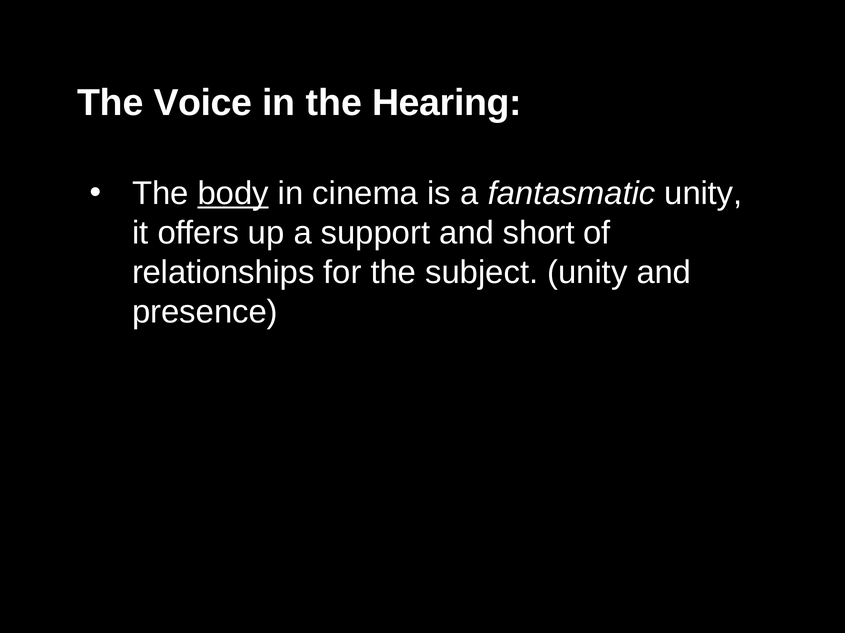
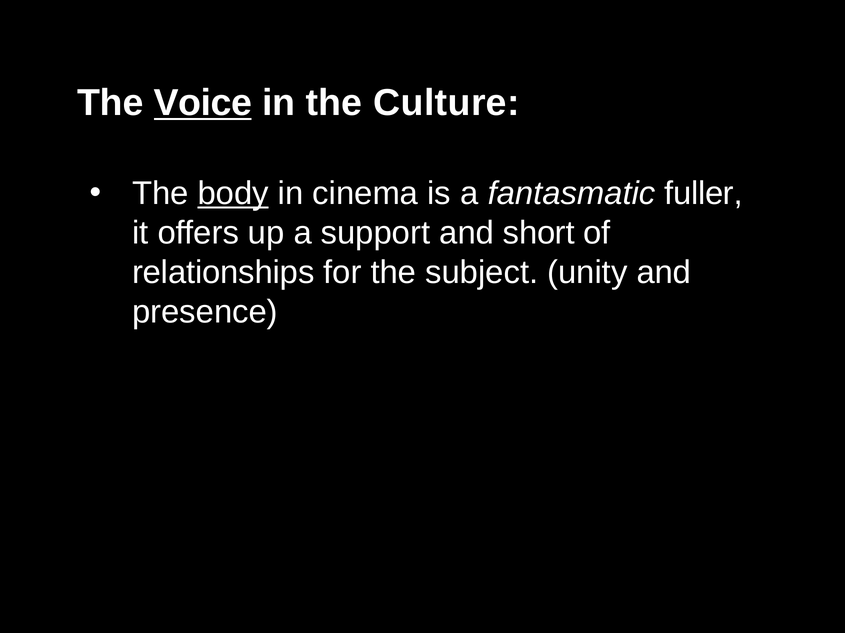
Voice underline: none -> present (203, 103)
Hearing: Hearing -> Culture (447, 103)
fantasmatic unity: unity -> fuller (704, 194)
